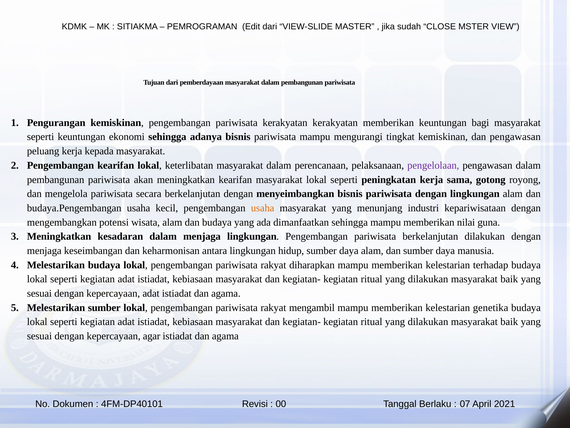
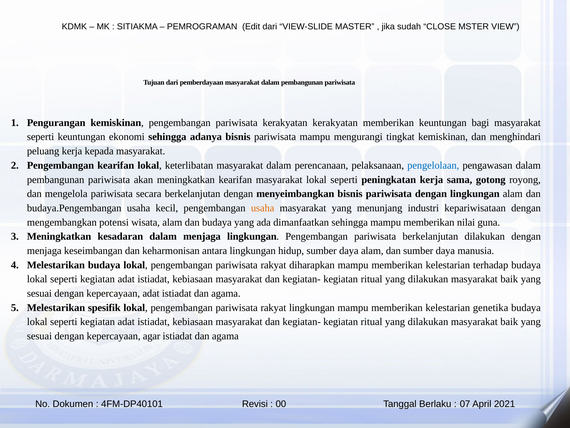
dan pengawasan: pengawasan -> menghindari (515, 137)
pengelolaan colour: purple -> blue (433, 165)
Melestarikan sumber: sumber -> spesifik (104, 307)
rakyat mengambil: mengambil -> lingkungan (312, 307)
